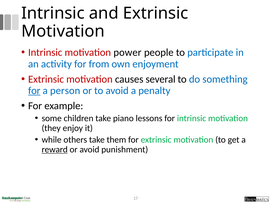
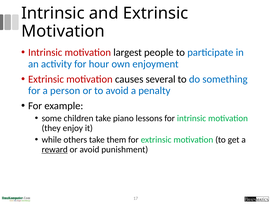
power: power -> largest (128, 52)
from: from -> hour (99, 64)
for underline: present -> none (34, 90)
